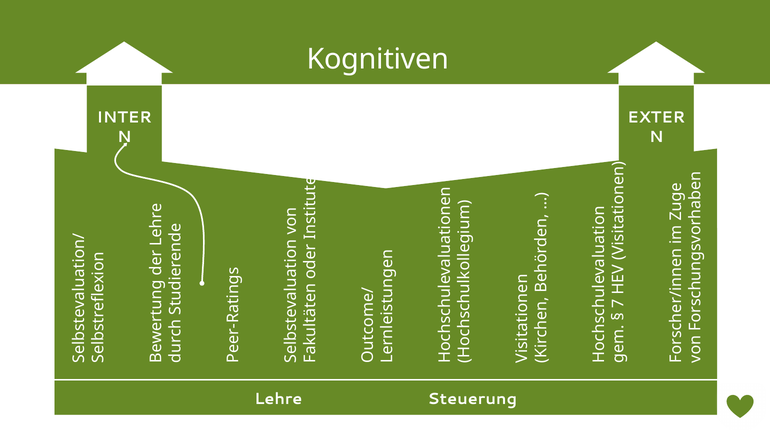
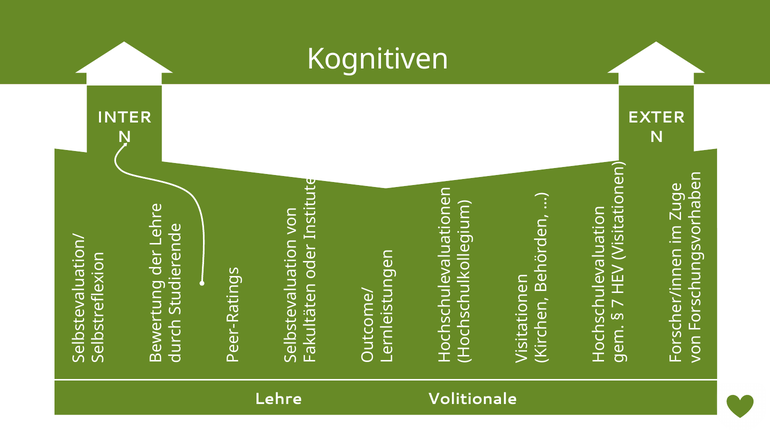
Steuerung: Steuerung -> Volitionale (472, 399)
